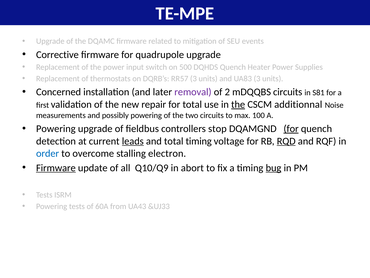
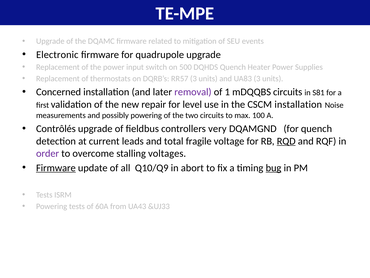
Corrective: Corrective -> Electronic (57, 55)
2: 2 -> 1 (227, 92)
for total: total -> level (192, 104)
the underline: present -> none (238, 104)
CSCM additionnal: additionnal -> installation (298, 104)
Powering: Powering -> Contrôlés (56, 129)
stop: stop -> very (217, 129)
for underline: present -> none (291, 129)
leads underline: present -> none (133, 141)
total timing: timing -> fragile (199, 141)
order colour: blue -> purple (48, 153)
electron: electron -> voltages (167, 153)
